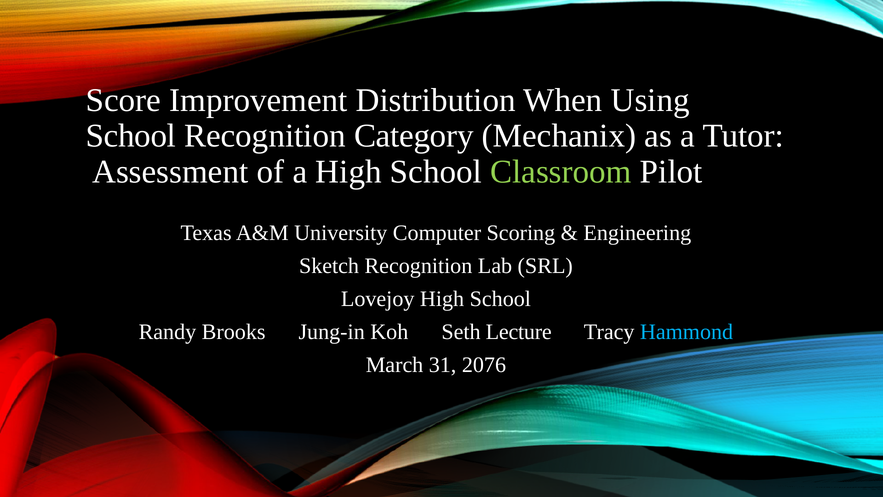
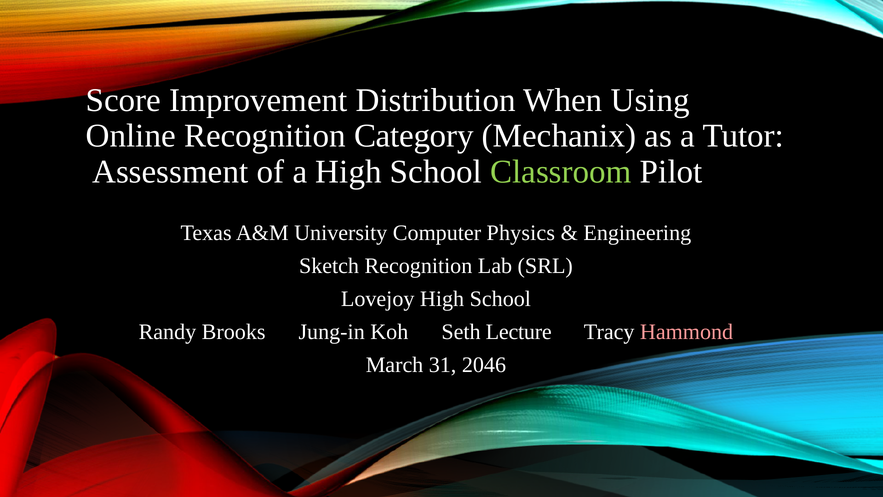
School: School -> Online (131, 136)
Scoring: Scoring -> Physics (521, 233)
Hammond colour: light blue -> pink (687, 332)
2076: 2076 -> 2046 (484, 365)
